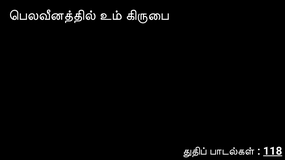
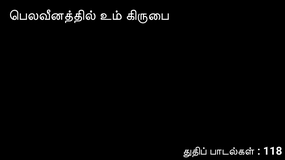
118 underline: present -> none (273, 151)
